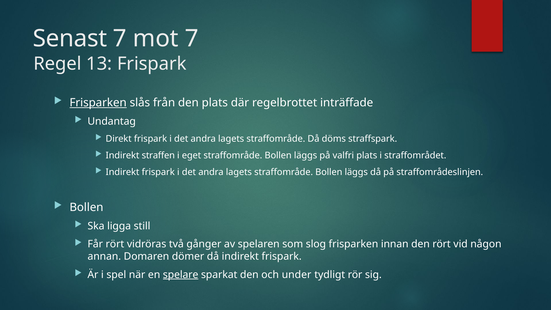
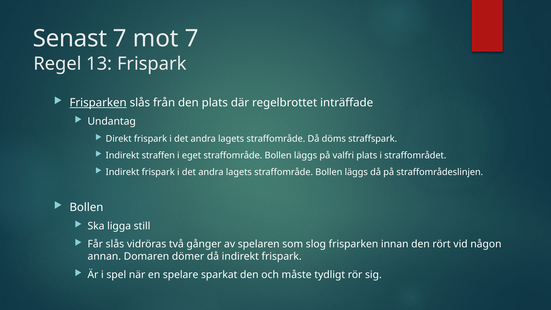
Får rört: rört -> slås (115, 244)
spelare underline: present -> none (181, 275)
under: under -> måste (297, 275)
